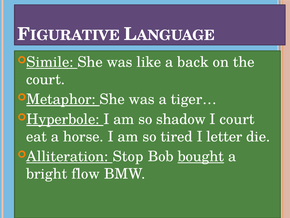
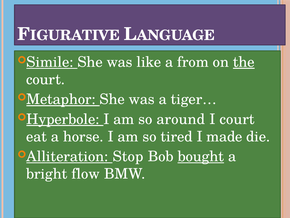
back: back -> from (193, 62)
the underline: none -> present (244, 62)
shadow: shadow -> around (181, 119)
letter: letter -> made (224, 136)
